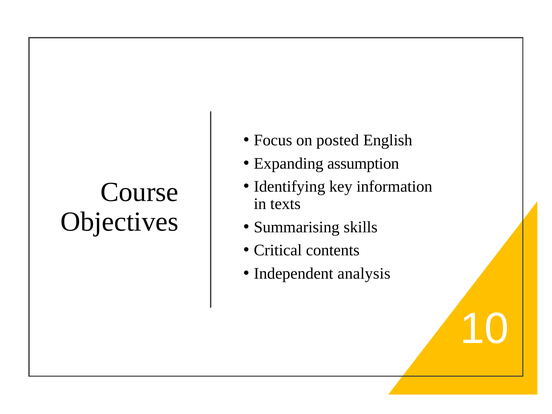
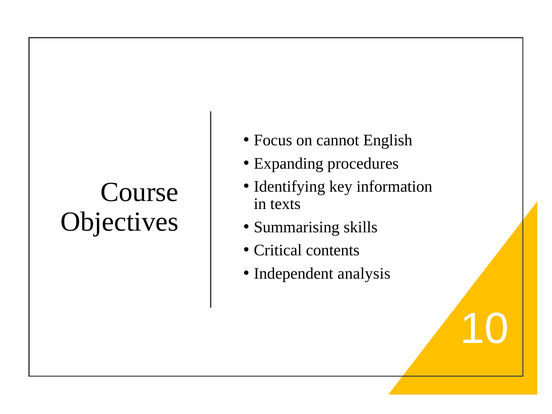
posted: posted -> cannot (338, 140)
assumption: assumption -> procedures (363, 163)
